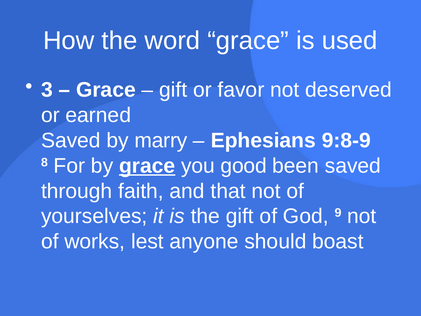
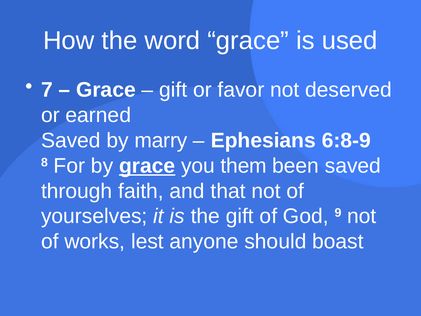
3: 3 -> 7 (47, 90)
9:8-9: 9:8-9 -> 6:8-9 (346, 140)
good: good -> them (244, 166)
